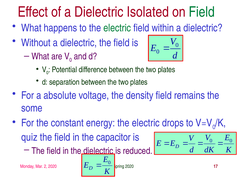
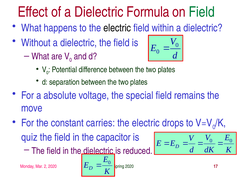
Isolated: Isolated -> Formula (148, 12)
electric colour: green -> black (117, 28)
density: density -> special (140, 96)
some: some -> move (32, 108)
energy: energy -> carries (100, 123)
